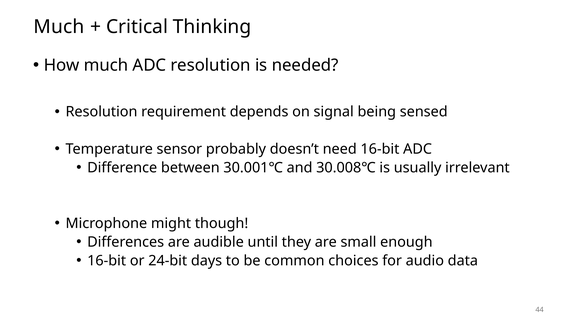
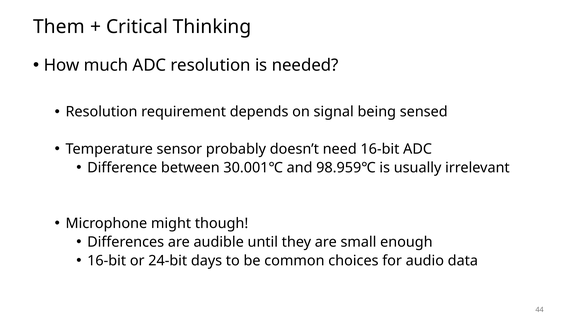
Much: Much -> Them (59, 27)
30.008℃: 30.008℃ -> 98.959℃ (346, 167)
